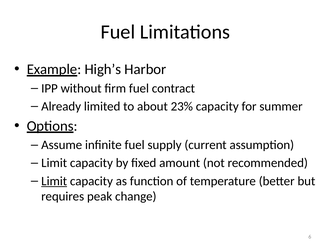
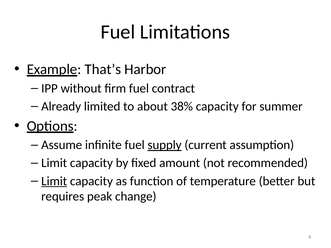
High’s: High’s -> That’s (103, 69)
23%: 23% -> 38% (182, 106)
supply underline: none -> present (165, 145)
